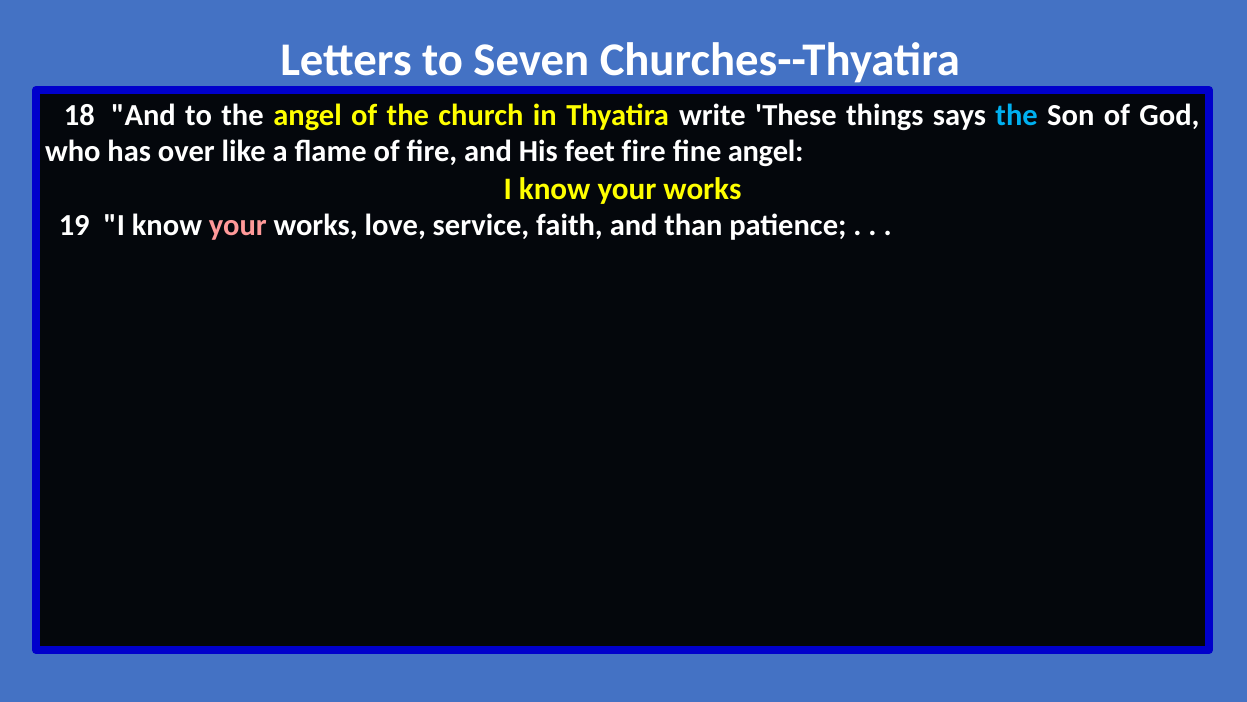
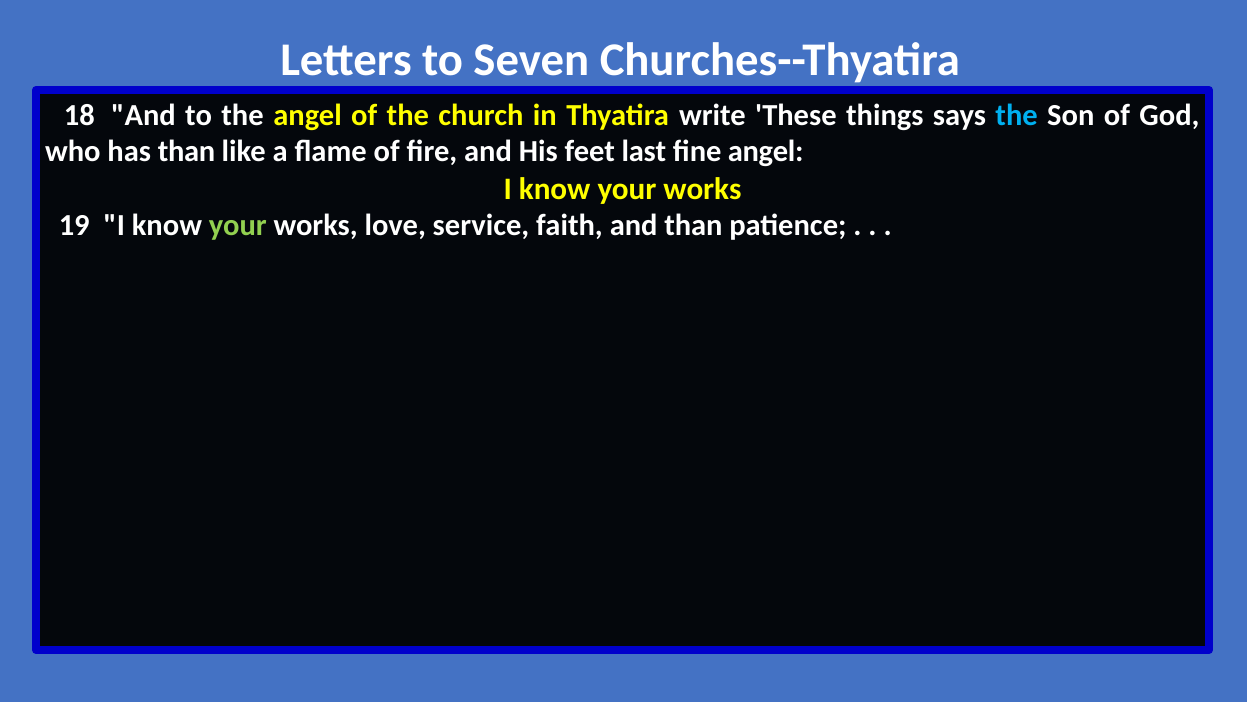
has over: over -> than (186, 152)
feet fire: fire -> last (644, 152)
your colour: pink -> light green (238, 226)
